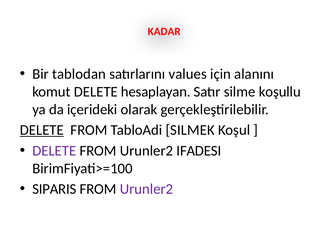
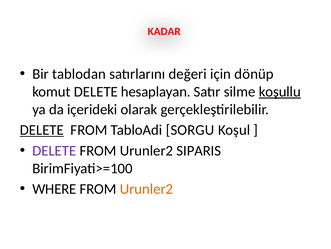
values: values -> değeri (188, 74)
alanını: alanını -> dönüp (254, 74)
koşullu underline: none -> present (280, 91)
SILMEK: SILMEK -> SORGU (190, 130)
IFADESI: IFADESI -> SIPARIS (199, 150)
SIPARIS: SIPARIS -> WHERE (54, 189)
Urunler2 colour: purple -> orange (147, 189)
